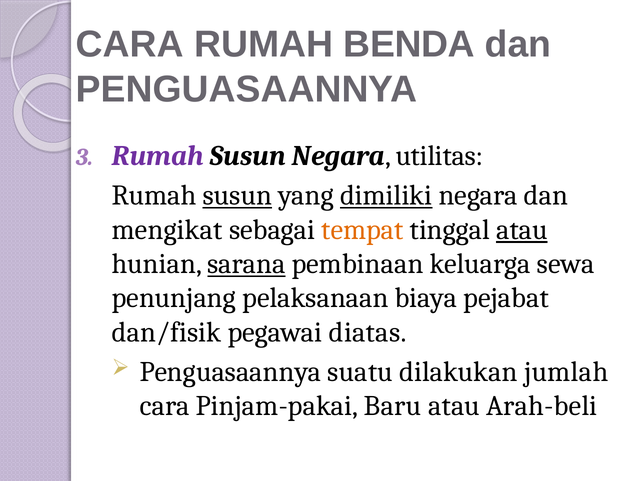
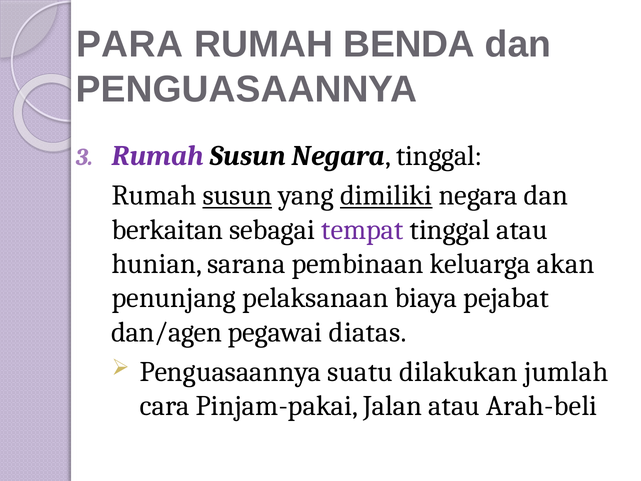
CARA: CARA -> PARA (130, 44)
Negara utilitas: utilitas -> tinggal (439, 156)
mengikat: mengikat -> berkaitan (167, 230)
tempat colour: orange -> purple (362, 230)
atau underline: present -> none (522, 230)
sarana underline: present -> none (246, 264)
sewa: sewa -> akan (566, 264)
dan/fisik: dan/fisik -> dan/agen (167, 332)
Baru: Baru -> Jalan (393, 406)
